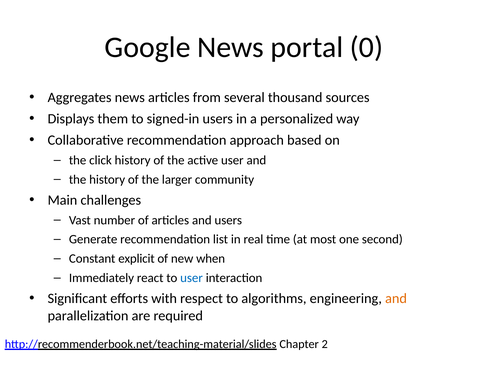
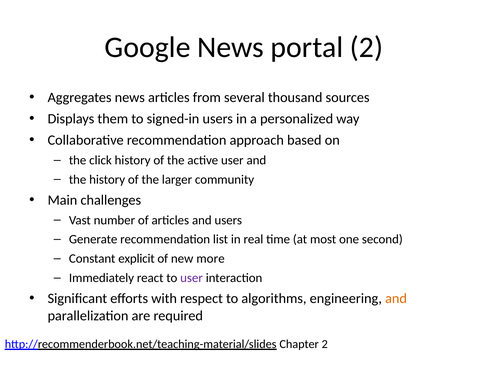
portal 0: 0 -> 2 (366, 47)
when: when -> more (210, 259)
user colour: blue -> purple (192, 278)
